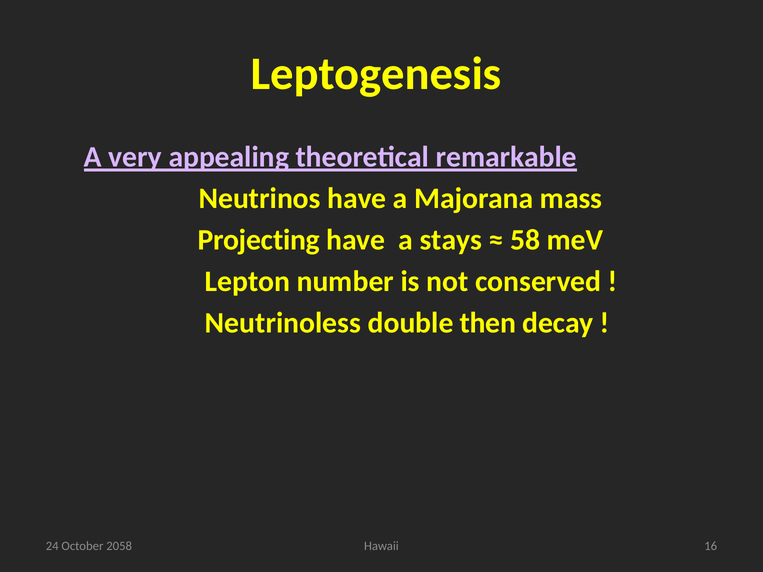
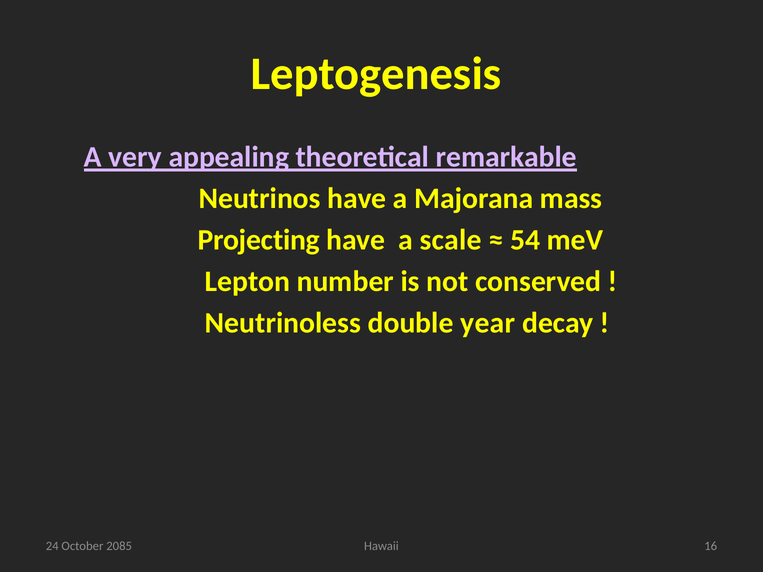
stays: stays -> scale (451, 240)
58: 58 -> 54 (525, 240)
then: then -> year (488, 323)
2058: 2058 -> 2085 (119, 546)
